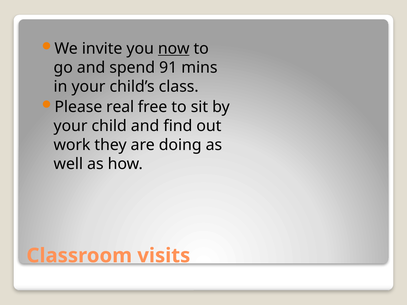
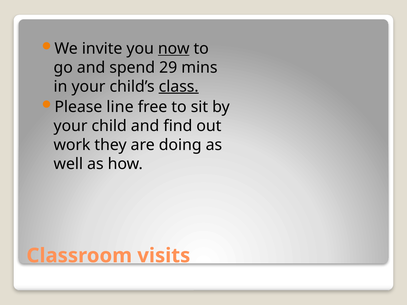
91: 91 -> 29 (168, 68)
class underline: none -> present (179, 87)
real: real -> line (120, 107)
